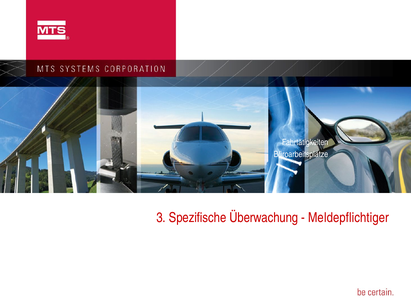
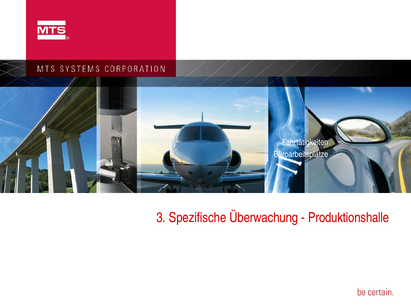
Meldepflichtiger: Meldepflichtiger -> Produktionshalle (349, 218)
